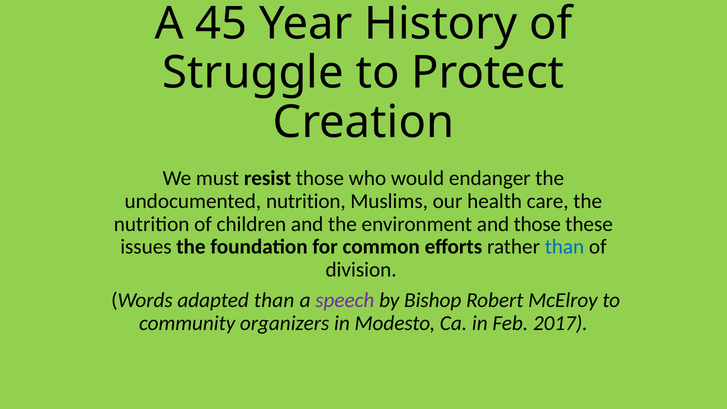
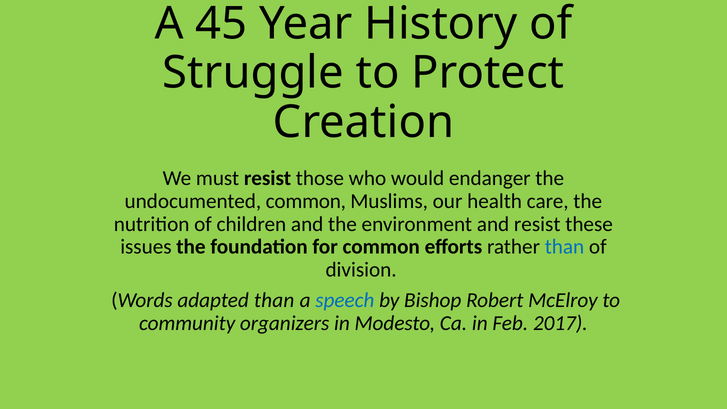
undocumented nutrition: nutrition -> common (306, 201)
and those: those -> resist (537, 224)
speech colour: purple -> blue (345, 300)
